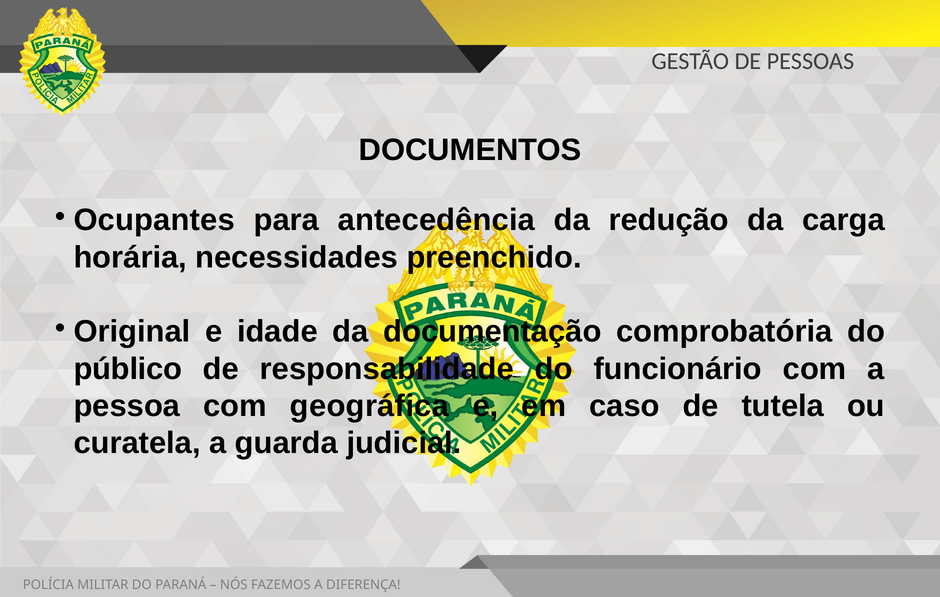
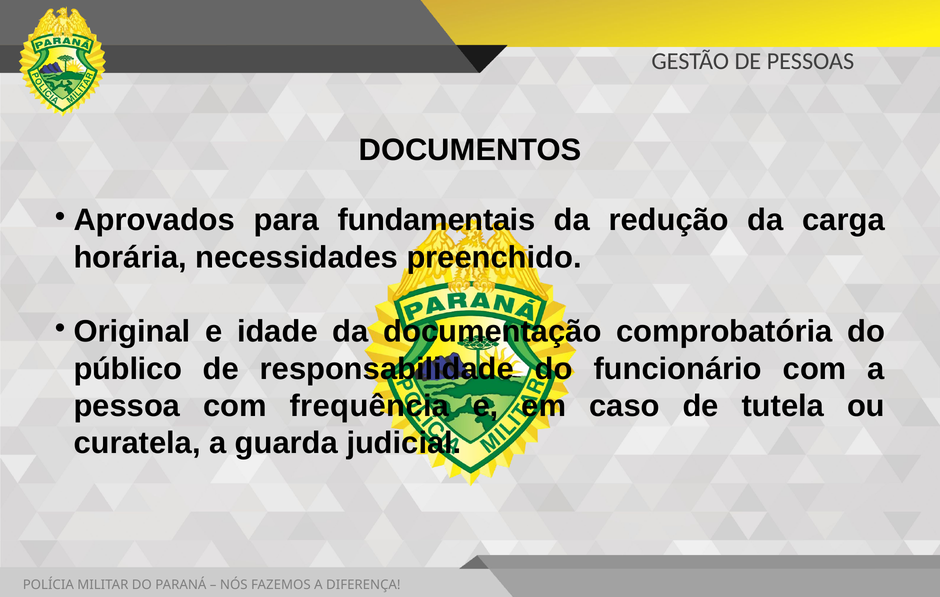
Ocupantes: Ocupantes -> Aprovados (154, 220)
antecedência: antecedência -> fundamentais (437, 220)
geográfica: geográfica -> frequência (370, 406)
